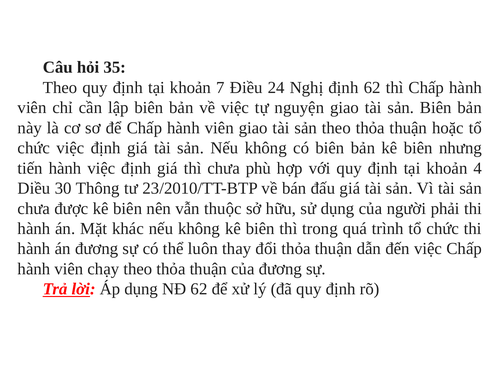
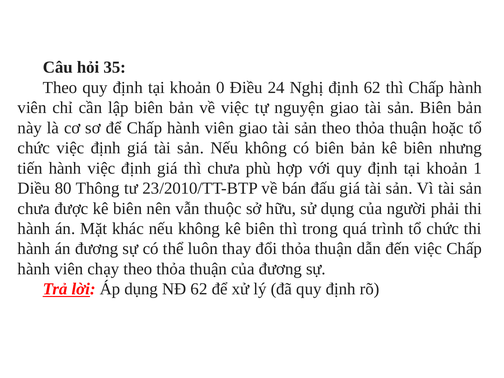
7: 7 -> 0 (220, 87)
4: 4 -> 1 (478, 168)
30: 30 -> 80 (63, 188)
